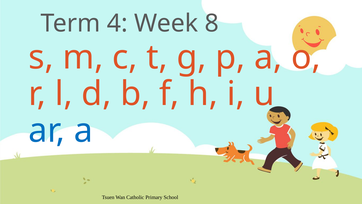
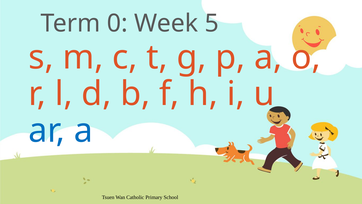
4: 4 -> 0 (117, 23)
8: 8 -> 5 (212, 23)
